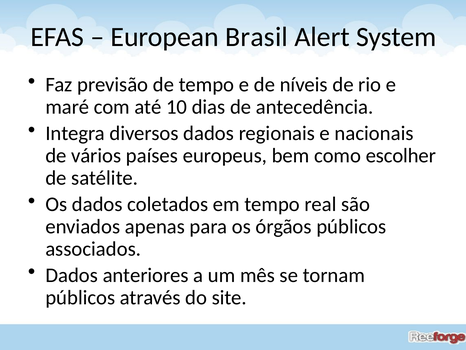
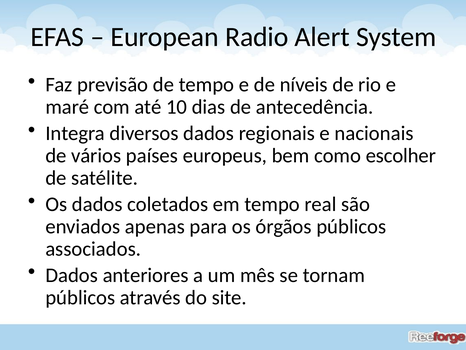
Brasil: Brasil -> Radio (257, 37)
